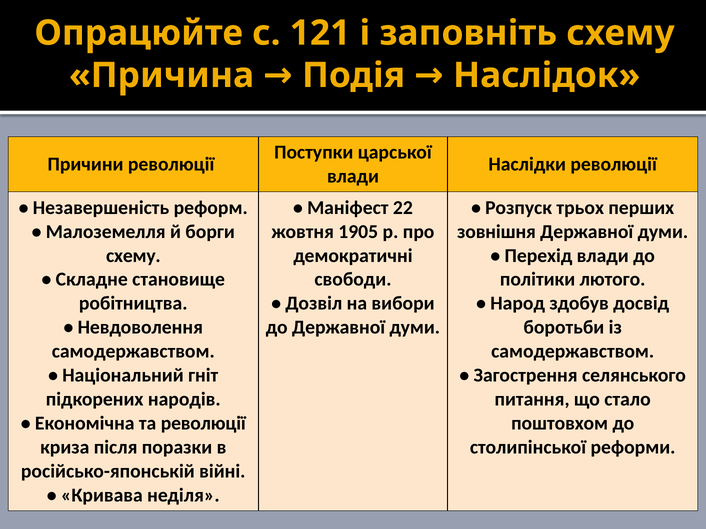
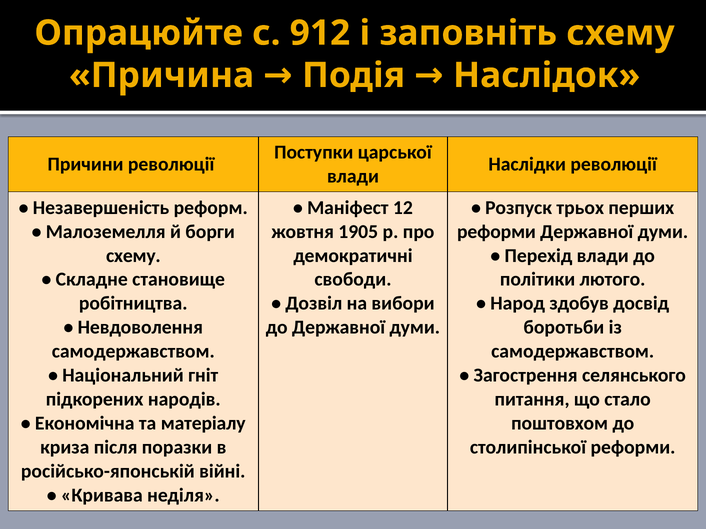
121: 121 -> 912 (320, 33)
22: 22 -> 12 (403, 208)
зовнішня: зовнішня -> реформи (496, 232)
та революції: революції -> матеріалу (203, 424)
